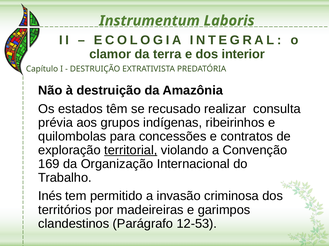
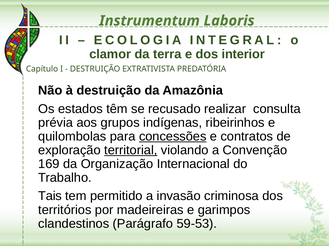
concessões underline: none -> present (173, 137)
Inés: Inés -> Tais (50, 197)
12-53: 12-53 -> 59-53 (197, 224)
